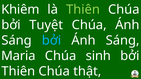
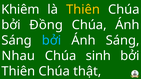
Thiên colour: light green -> yellow (83, 10)
Tuyệt: Tuyệt -> Đồng (46, 25)
Maria: Maria -> Nhau (18, 56)
